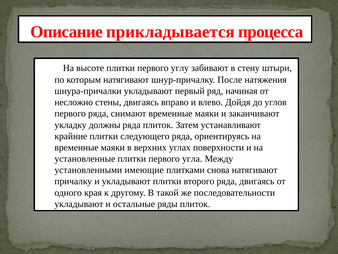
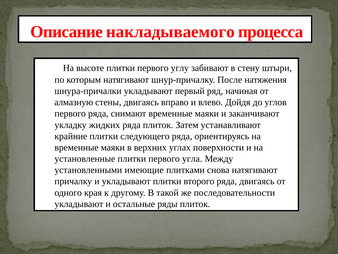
прикладывается: прикладывается -> накладываемого (170, 32)
несложно: несложно -> алмазную (74, 102)
укладку должны: должны -> жидких (105, 125)
